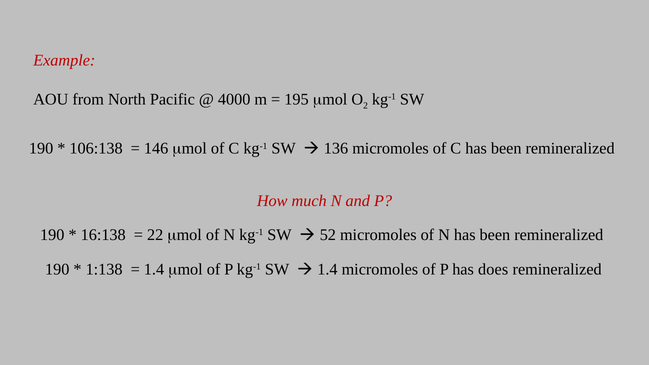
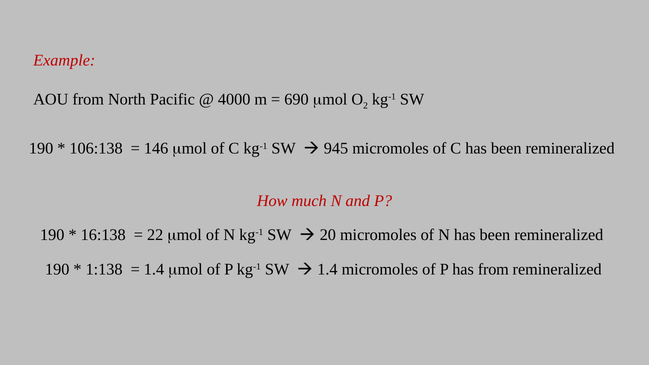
195: 195 -> 690 (297, 99)
136: 136 -> 945 (336, 149)
52: 52 -> 20 (328, 235)
has does: does -> from (493, 270)
